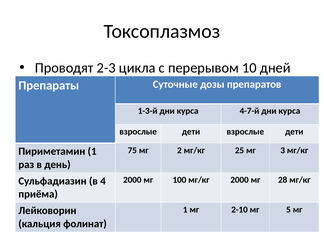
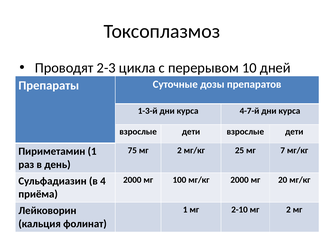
3: 3 -> 7 (283, 150)
28: 28 -> 20 (283, 180)
2-10 мг 5: 5 -> 2 (288, 210)
